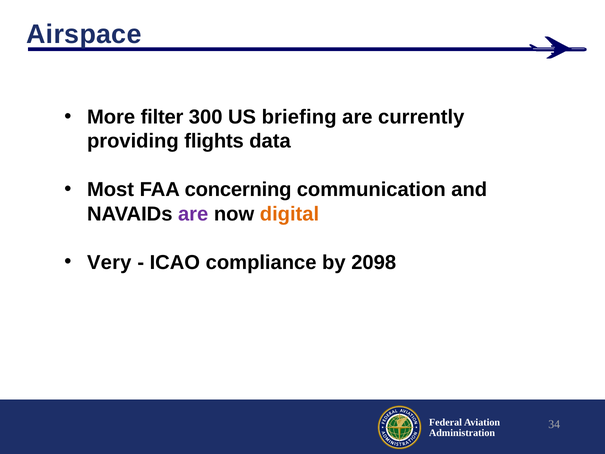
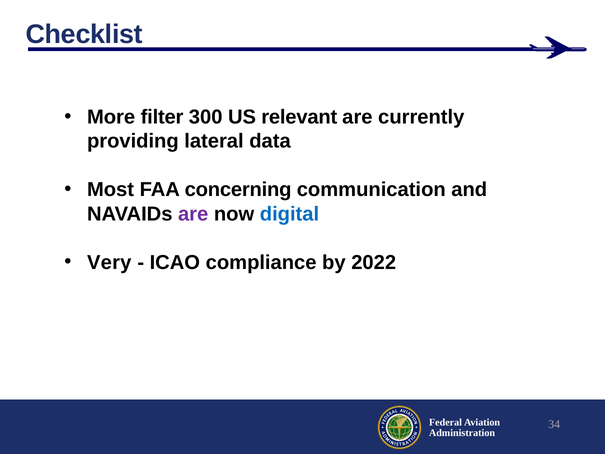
Airspace: Airspace -> Checklist (84, 34)
briefing: briefing -> relevant (299, 117)
flights: flights -> lateral (214, 141)
digital colour: orange -> blue (289, 214)
2098: 2098 -> 2022 (374, 262)
